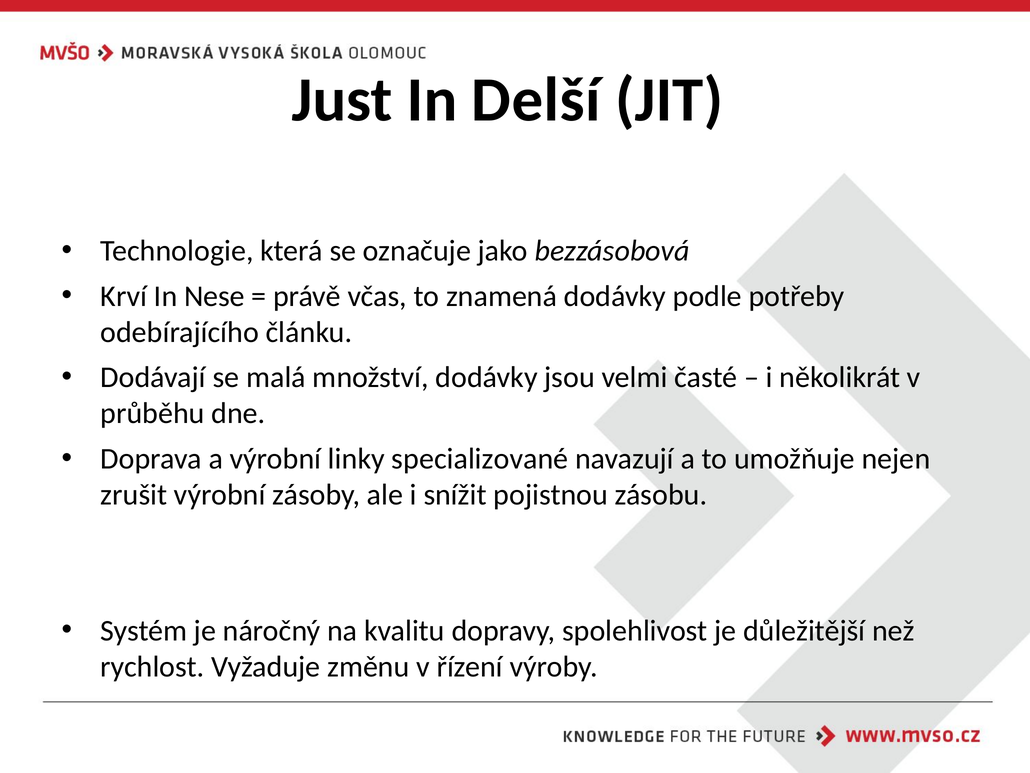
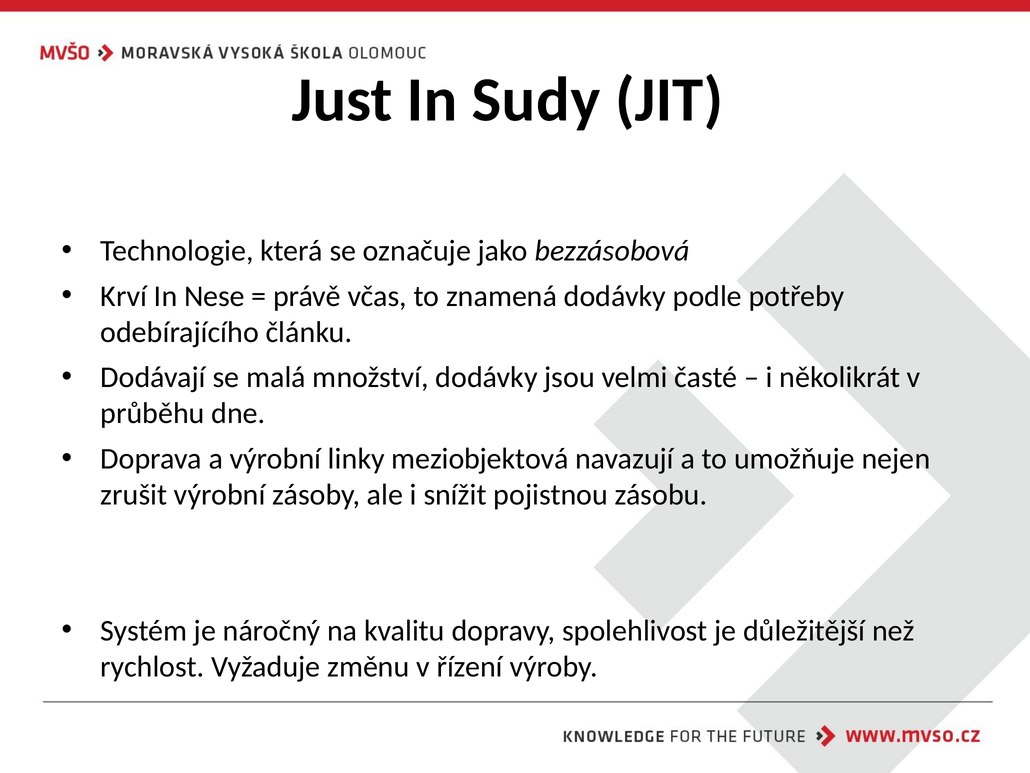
Delší: Delší -> Sudy (536, 100)
specializované: specializované -> meziobjektová (480, 458)
